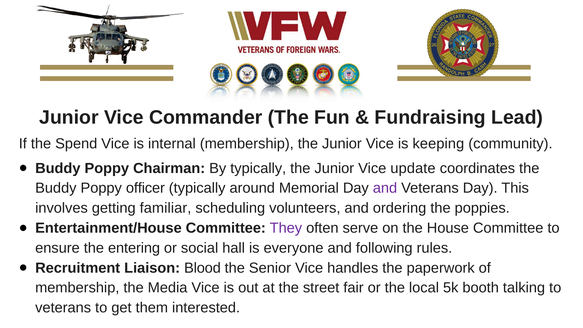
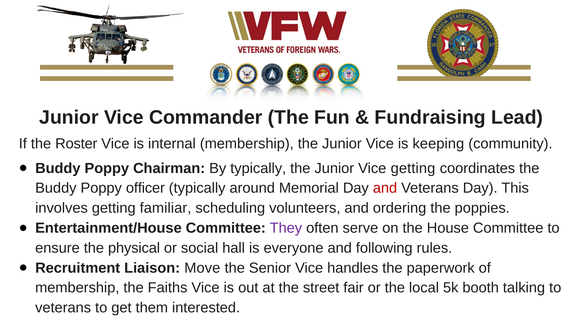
Spend: Spend -> Roster (76, 144)
Vice update: update -> getting (413, 168)
and colour: purple -> red (385, 188)
entering: entering -> physical (134, 248)
Blood: Blood -> Move (202, 268)
Media: Media -> Faiths (168, 288)
